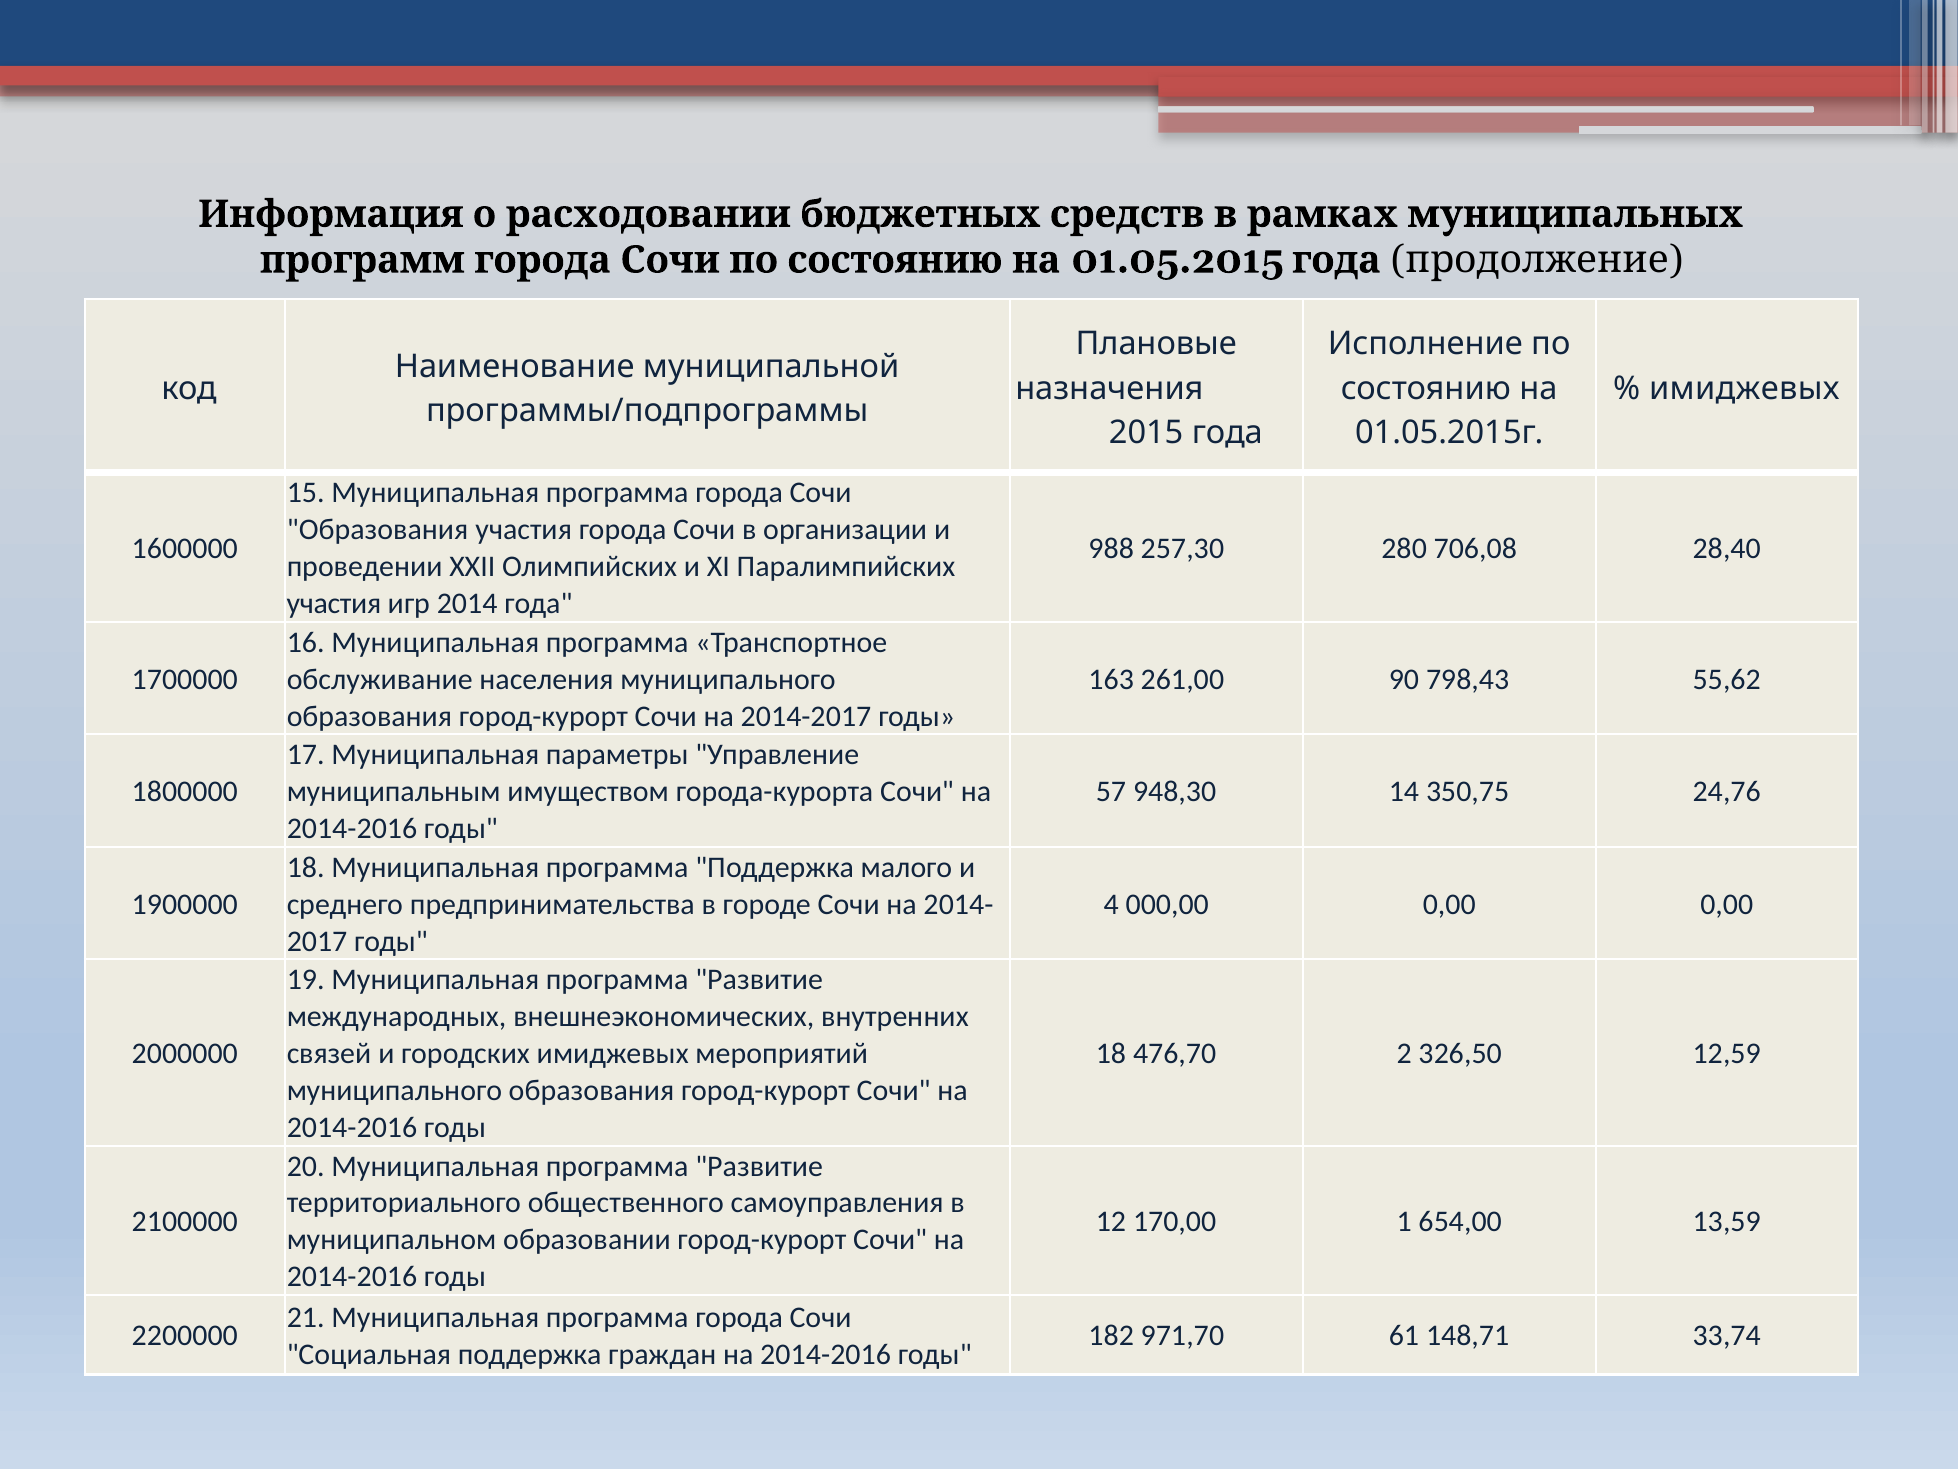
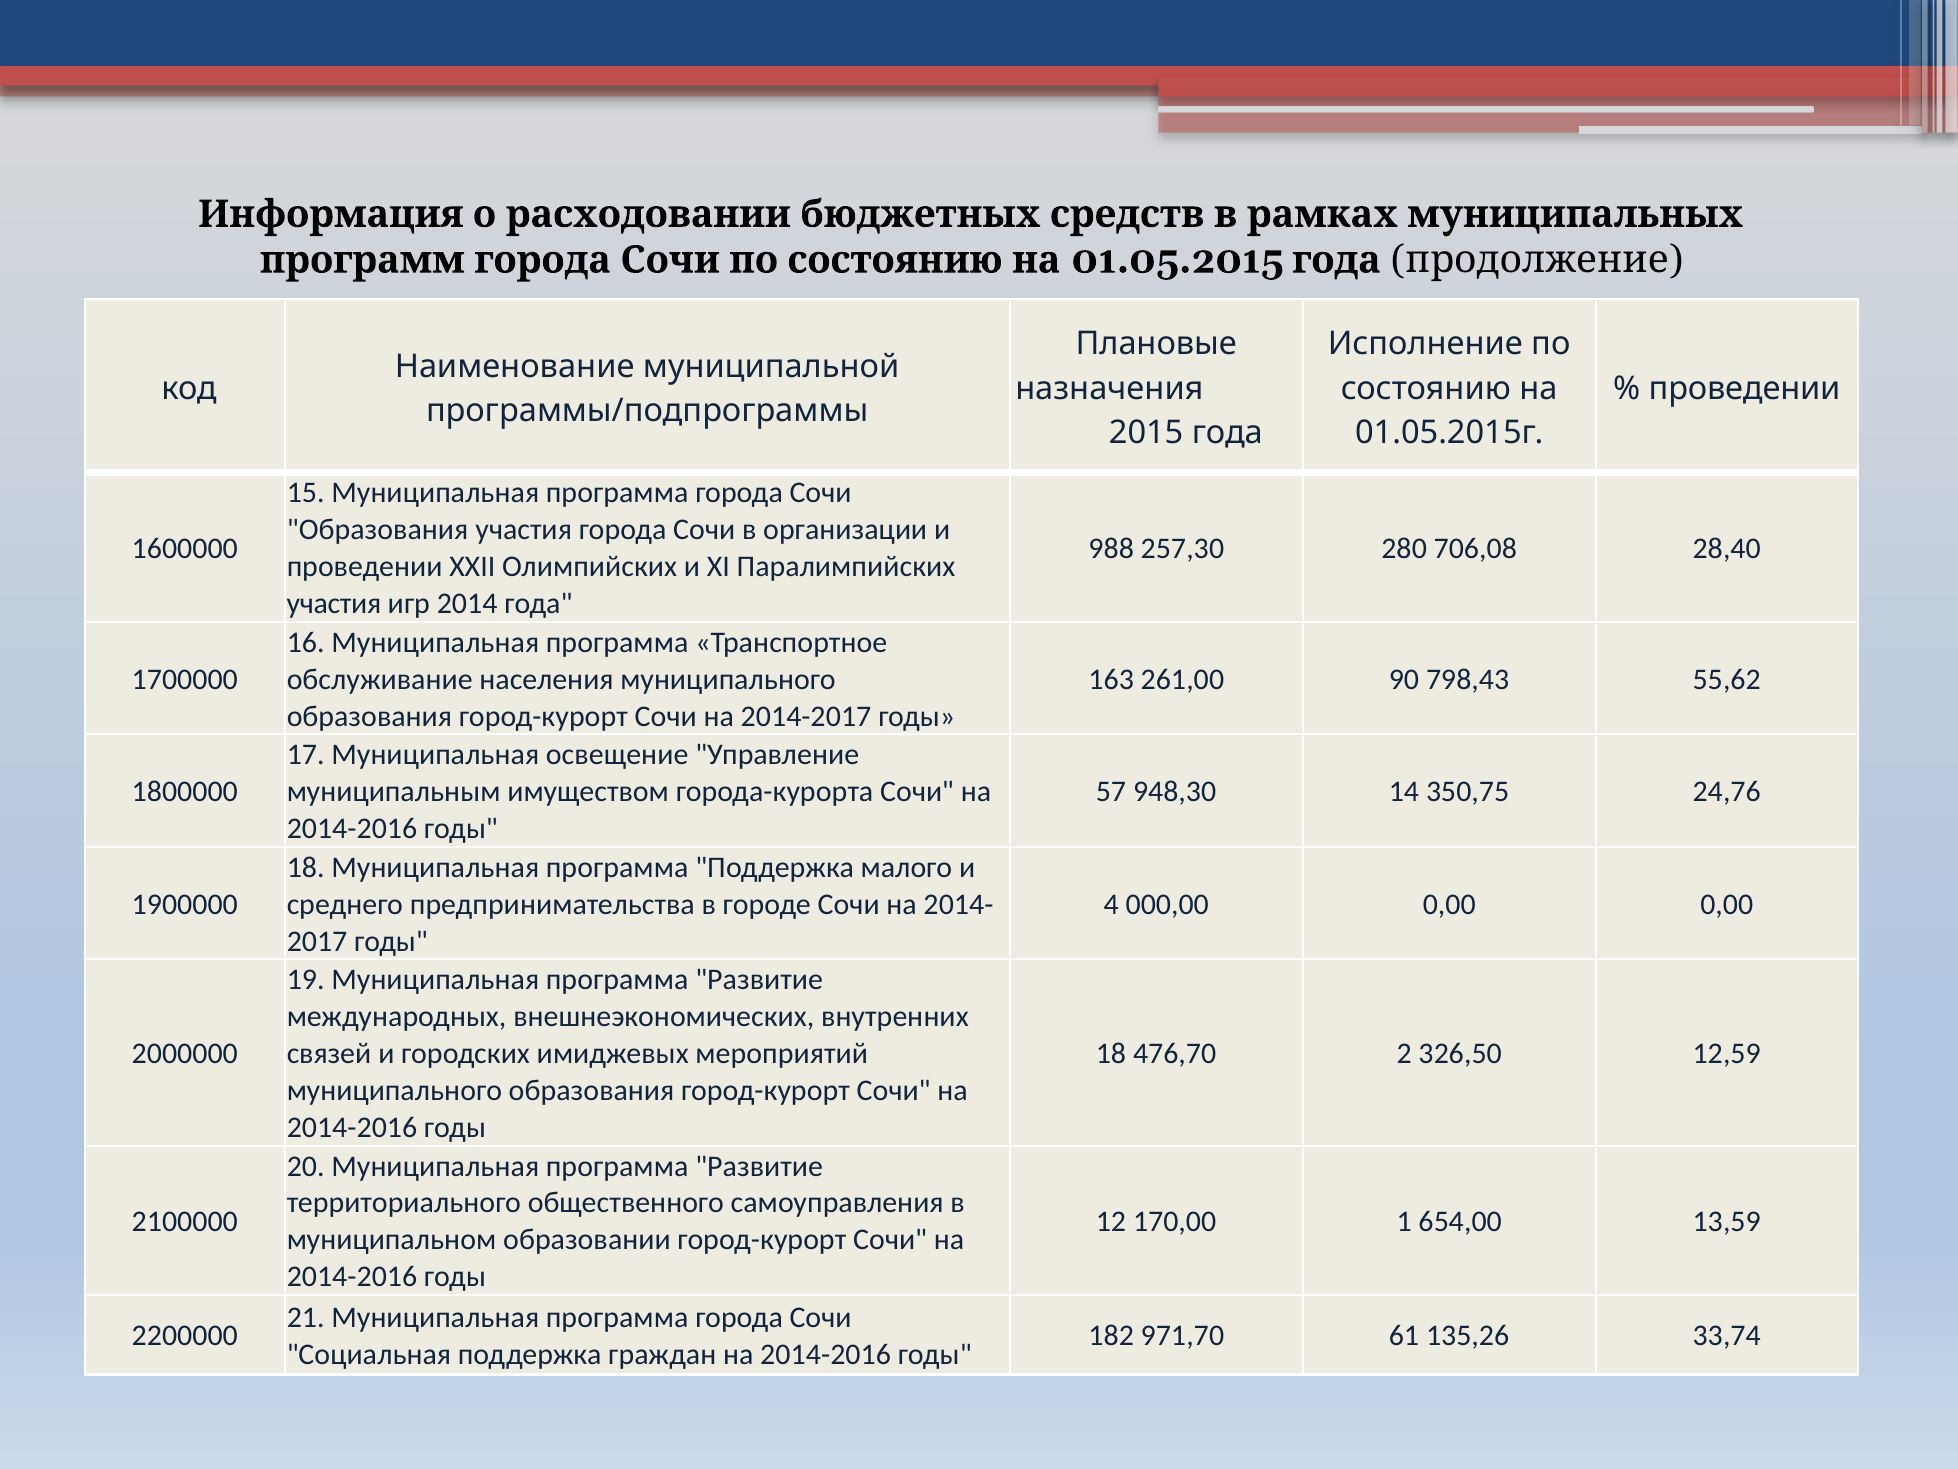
имиджевых: имиджевых -> проведении (1745, 388)
параметры: параметры -> освещение (617, 755)
148,71: 148,71 -> 135,26 (1468, 1336)
